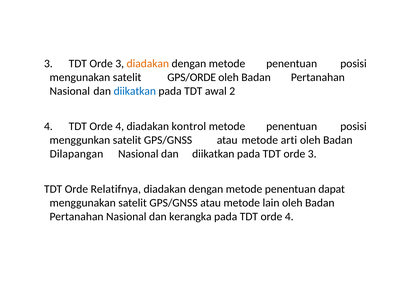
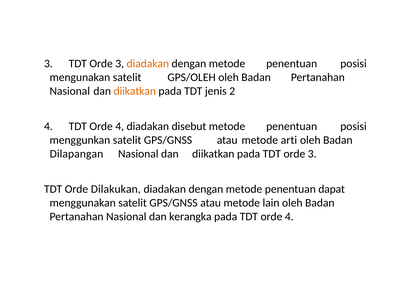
GPS/ORDE: GPS/ORDE -> GPS/OLEH (192, 77)
diikatkan colour: blue -> orange (135, 91)
awal: awal -> jenis (216, 91)
kontrol: kontrol -> disebut (189, 126)
Relatifnya: Relatifnya -> Dilakukan (116, 189)
